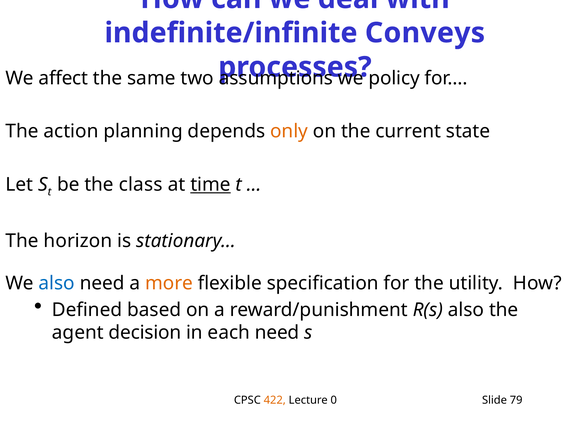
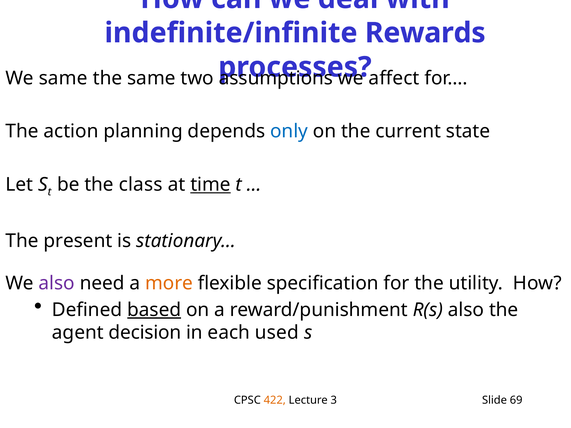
Conveys: Conveys -> Rewards (425, 33)
We affect: affect -> same (63, 78)
policy: policy -> affect (394, 78)
only colour: orange -> blue (289, 131)
horizon: horizon -> present (78, 241)
also colour: blue -> purple (57, 283)
based underline: none -> present (154, 310)
each need: need -> used (277, 333)
0: 0 -> 3 (334, 400)
79: 79 -> 69 (516, 400)
